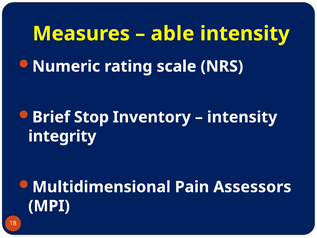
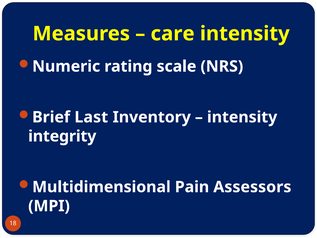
able: able -> care (173, 34)
Stop: Stop -> Last (91, 117)
